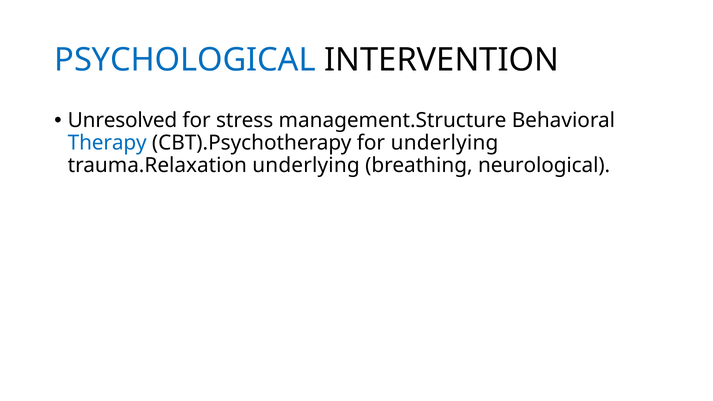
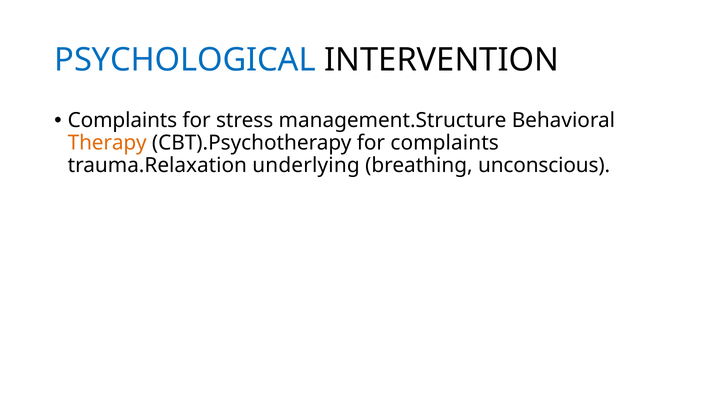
Unresolved: Unresolved -> Complaints (122, 121)
Therapy colour: blue -> orange (107, 143)
for underlying: underlying -> complaints (445, 143)
neurological: neurological -> unconscious (544, 165)
